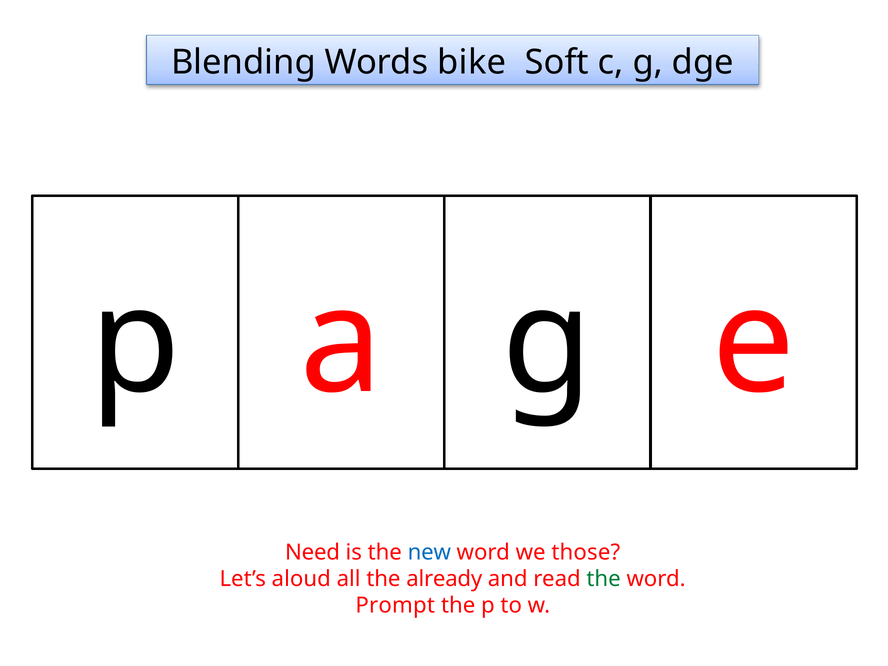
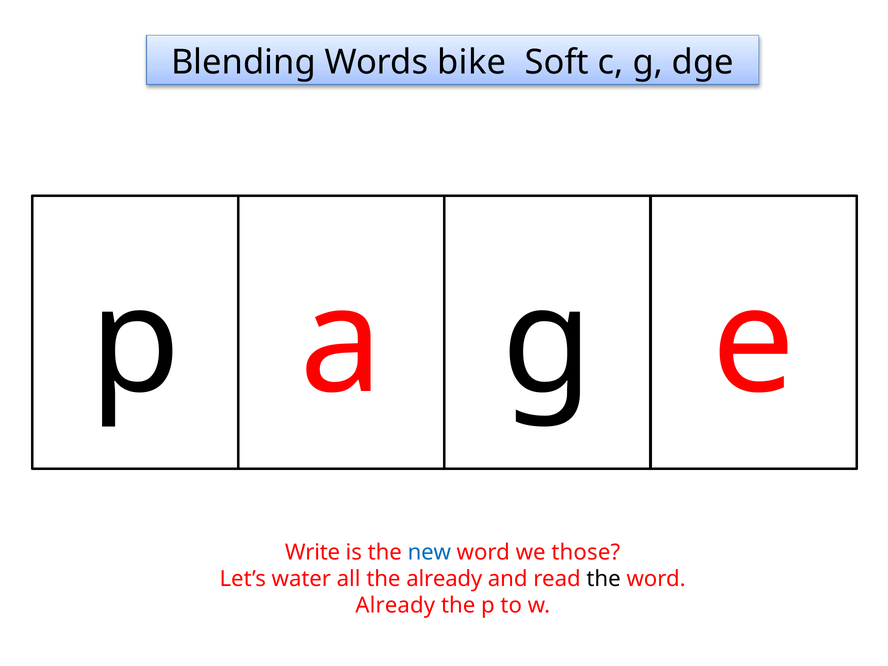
Need: Need -> Write (313, 552)
aloud: aloud -> water (301, 579)
the colour: green -> black (604, 579)
Prompt: Prompt -> Already (395, 606)
